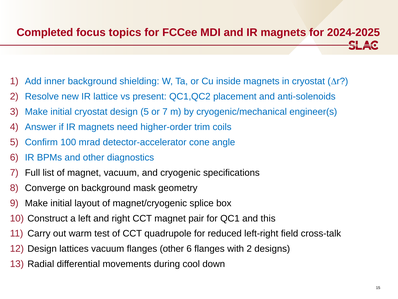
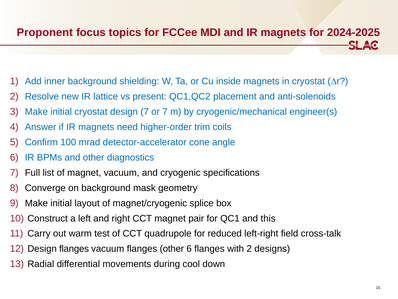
Completed: Completed -> Proponent (45, 33)
design 5: 5 -> 7 (145, 112)
Design lattices: lattices -> flanges (74, 248)
